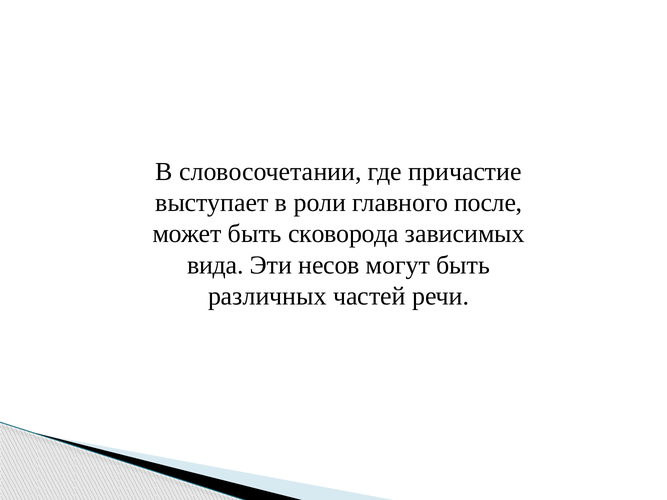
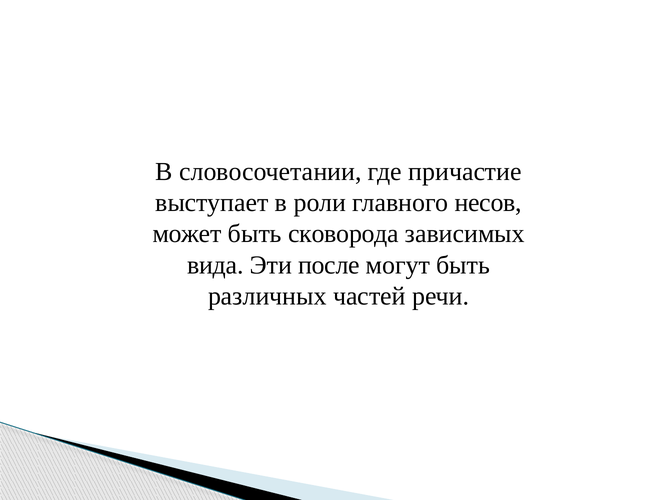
после: после -> несов (488, 203)
несов: несов -> после (329, 265)
